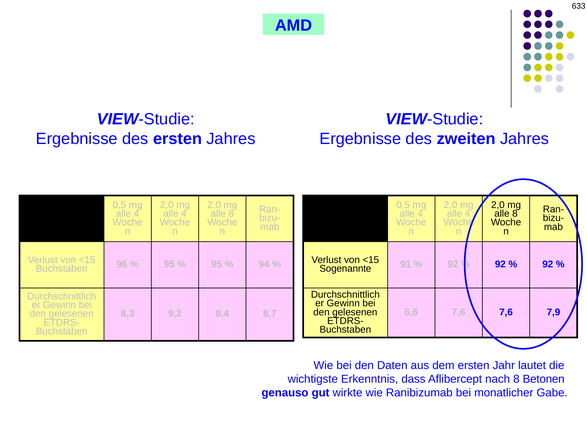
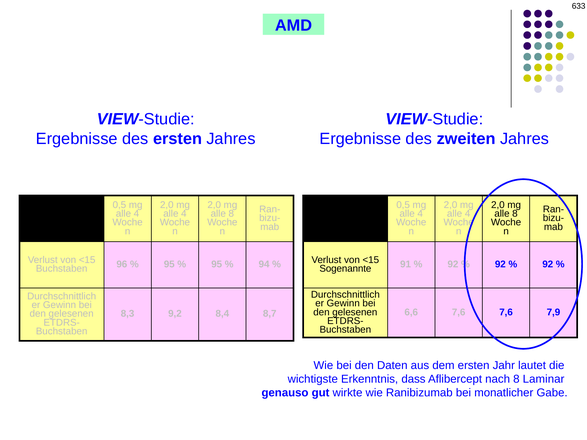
Betonen: Betonen -> Laminar (544, 379)
